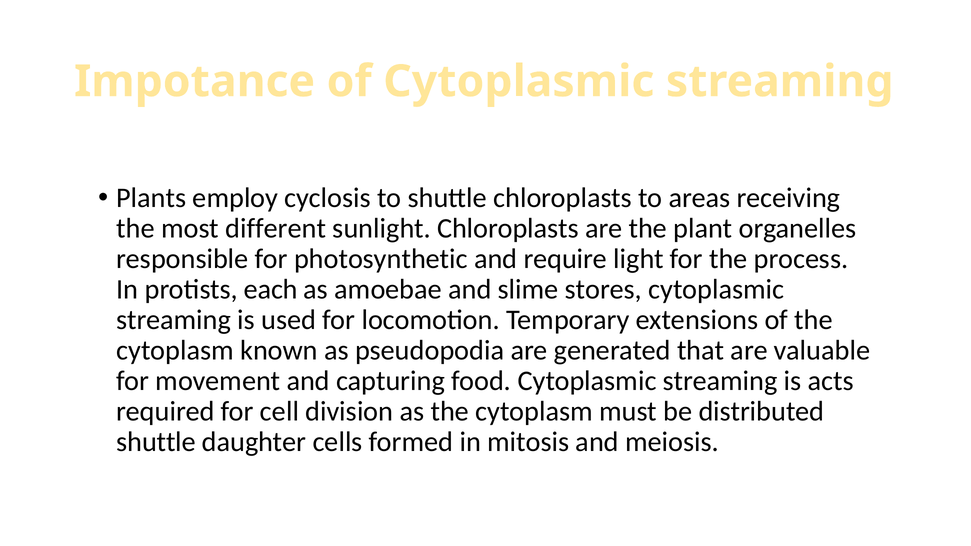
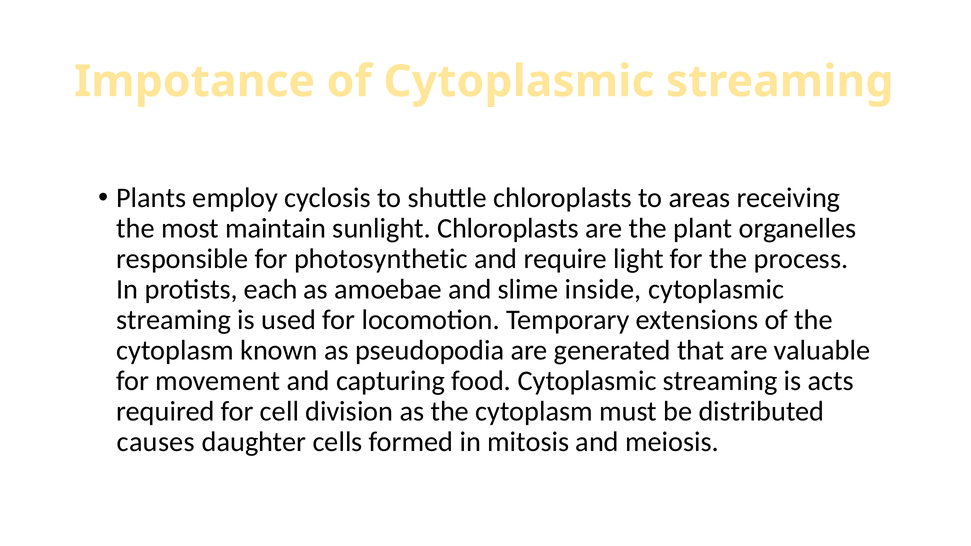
different: different -> maintain (276, 228)
stores: stores -> inside (603, 289)
shuttle: shuttle -> causes (156, 442)
